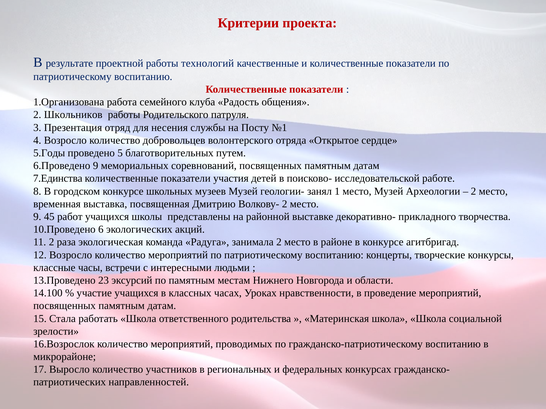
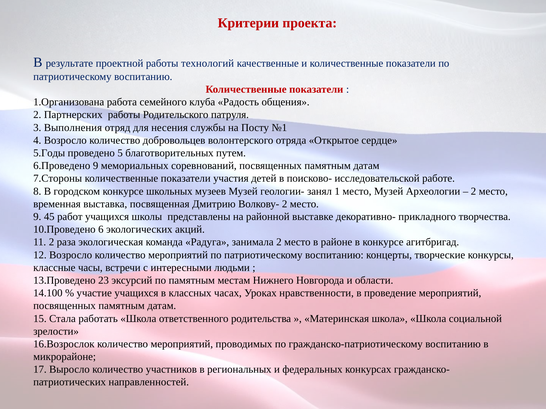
Школьников: Школьников -> Партнерских (73, 115)
Презентация: Презентация -> Выполнения (73, 128)
7.Единства: 7.Единства -> 7.Стороны (58, 179)
